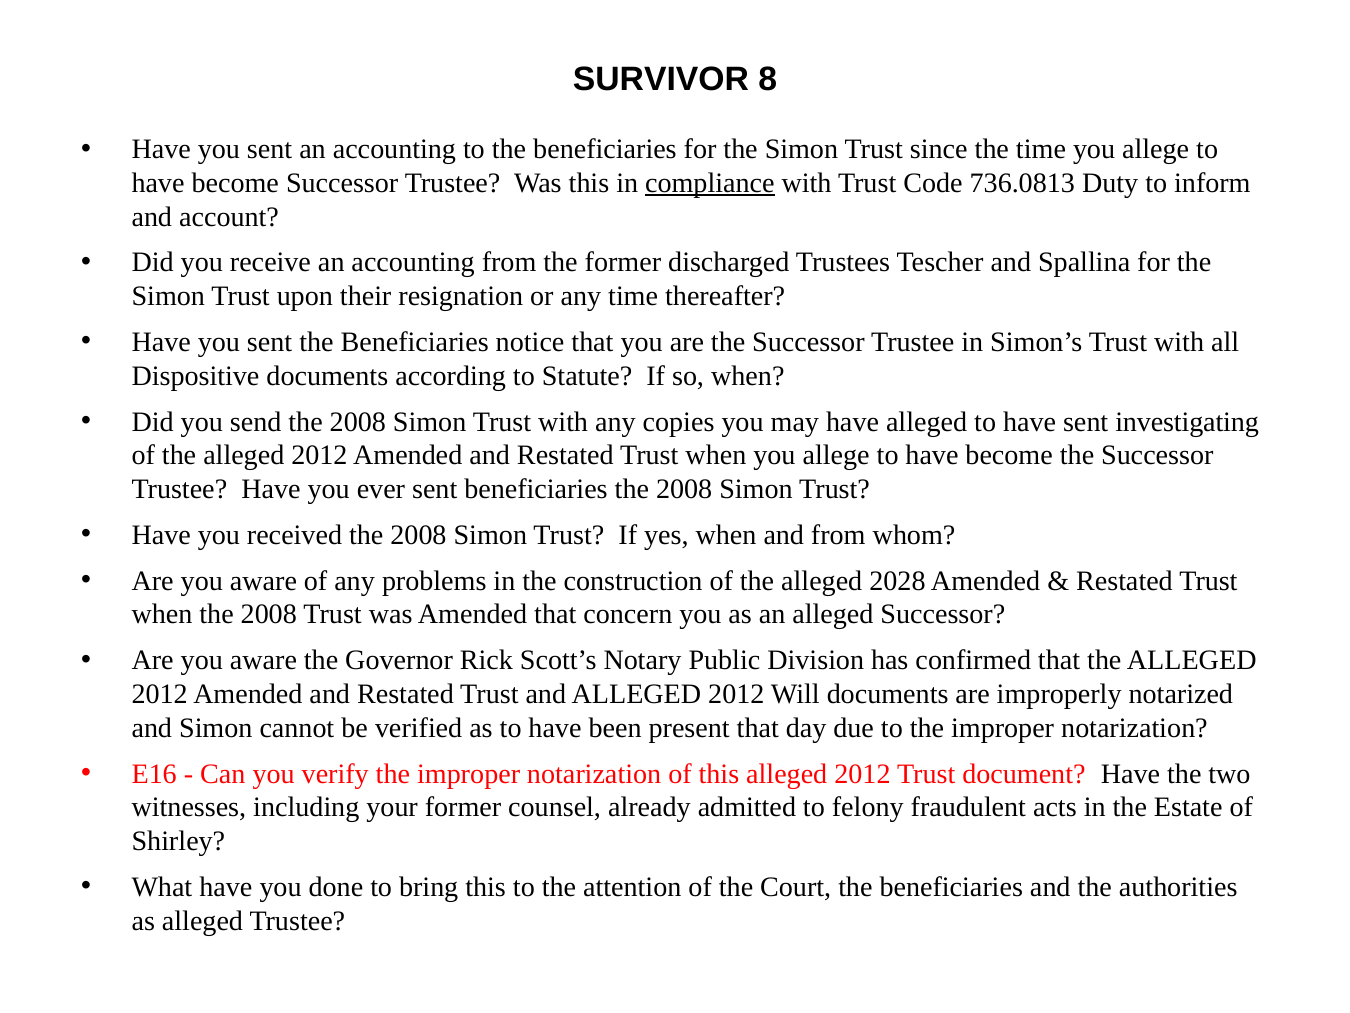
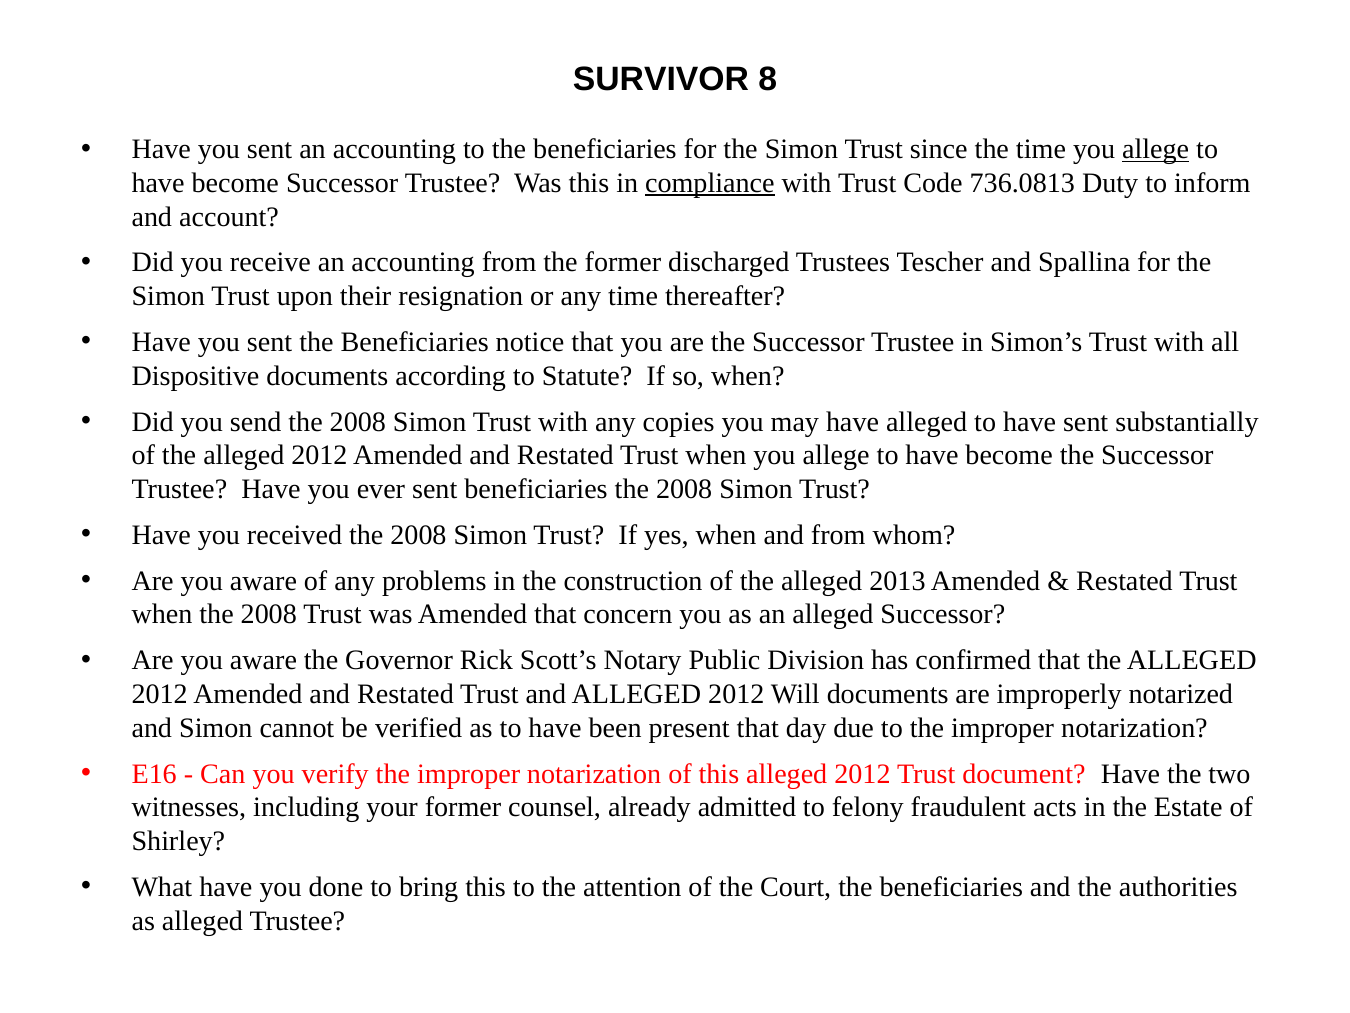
allege underline: none -> present (1156, 149)
investigating: investigating -> substantially (1187, 422)
2028: 2028 -> 2013 (897, 581)
